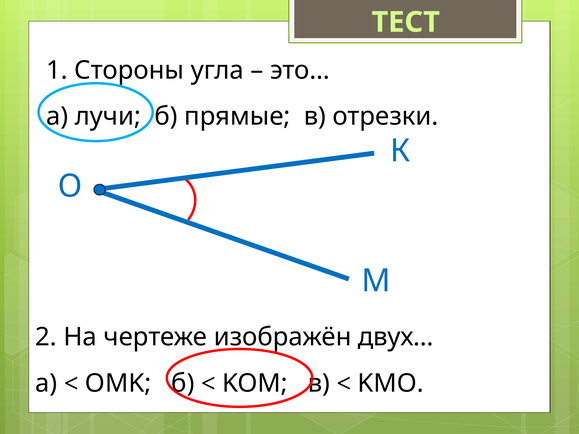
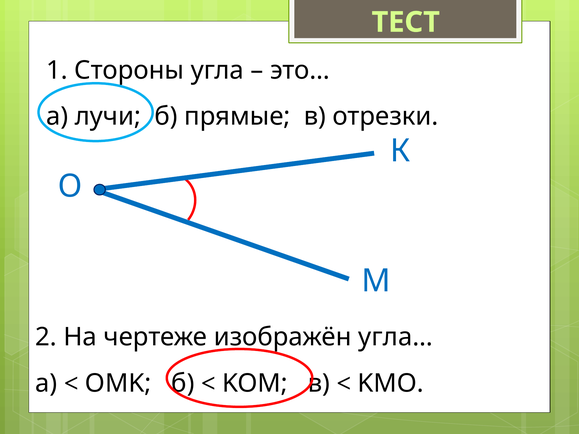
двух…: двух… -> угла… (396, 337)
